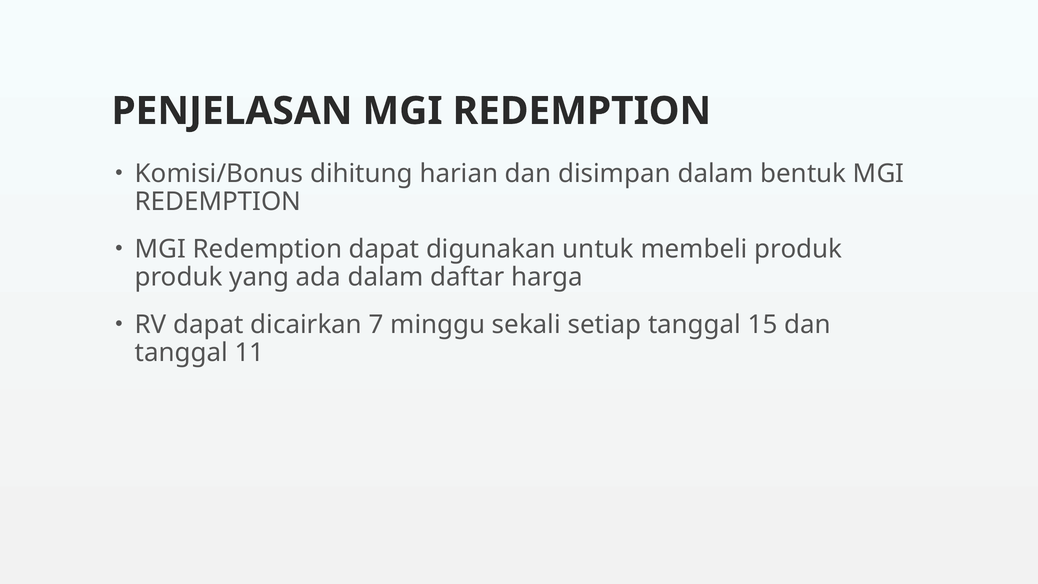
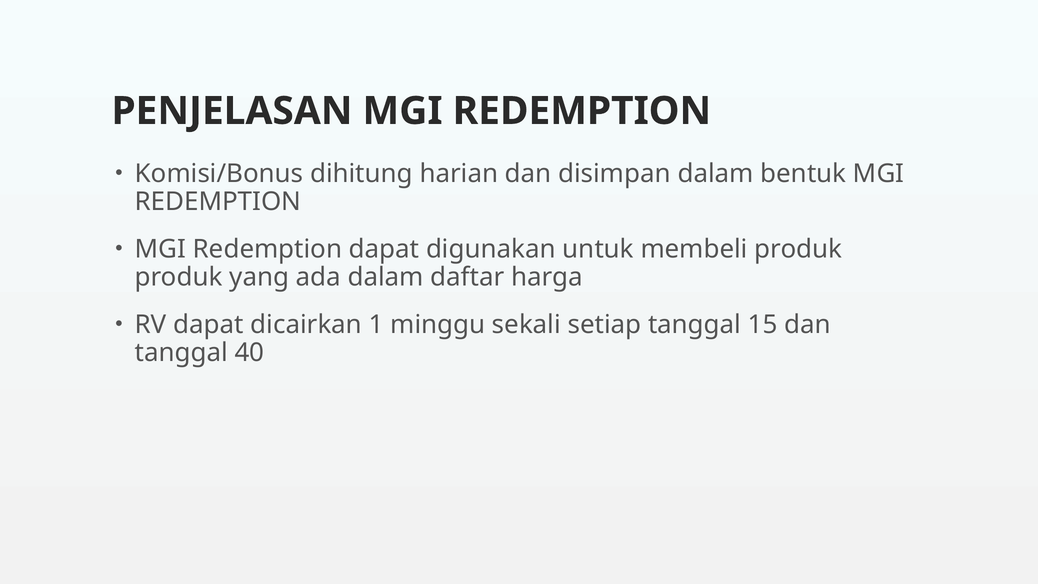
7: 7 -> 1 (376, 325)
11: 11 -> 40 (249, 353)
